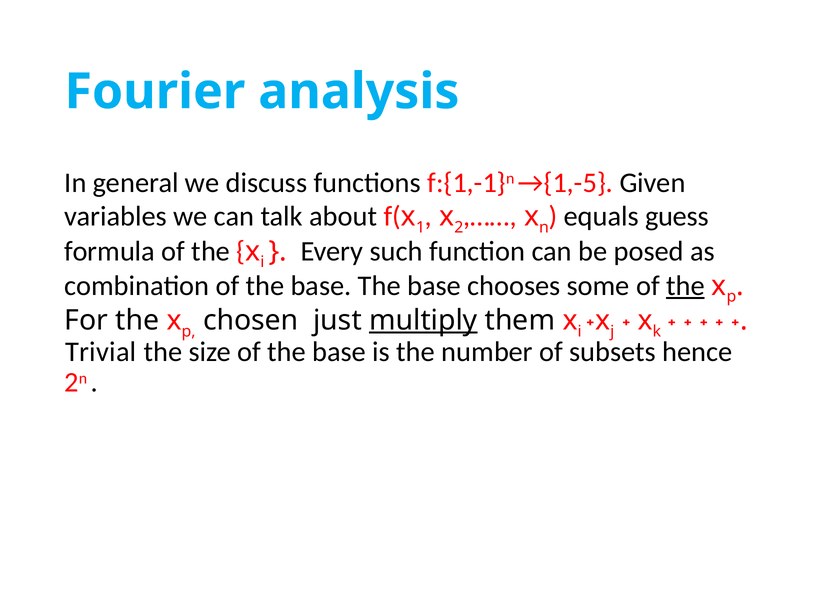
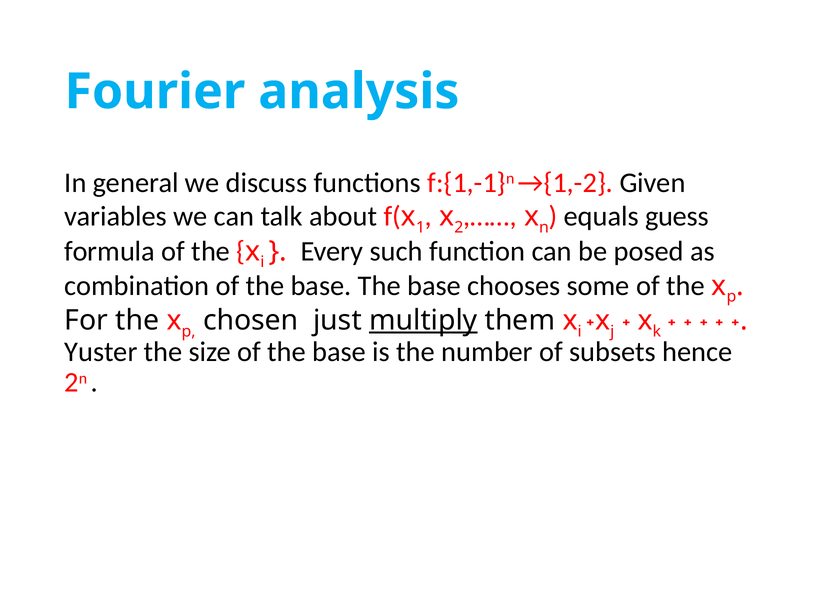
→{1,-5: →{1,-5 -> →{1,-2 (566, 183)
the underline: present -> none (685, 286)
Trivial: Trivial -> Yuster (101, 352)
